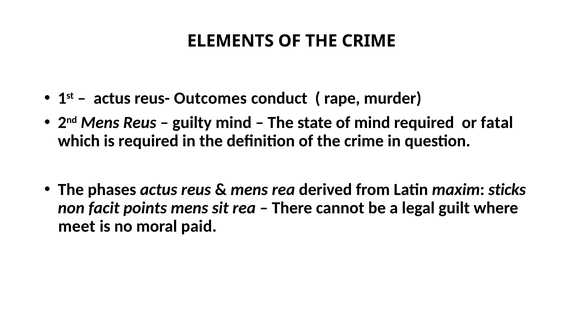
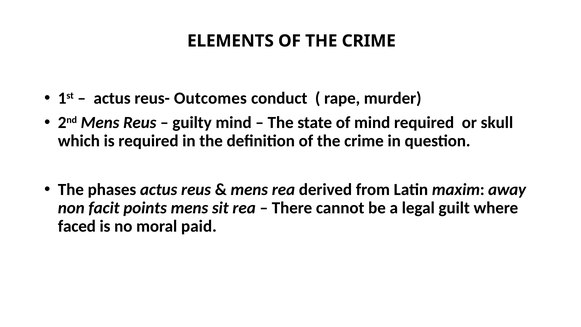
fatal: fatal -> skull (497, 123)
sticks: sticks -> away (507, 189)
meet: meet -> faced (77, 226)
